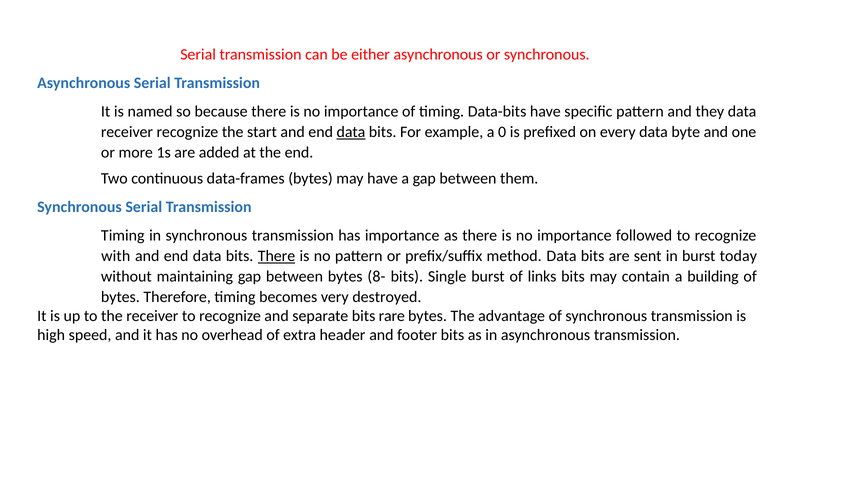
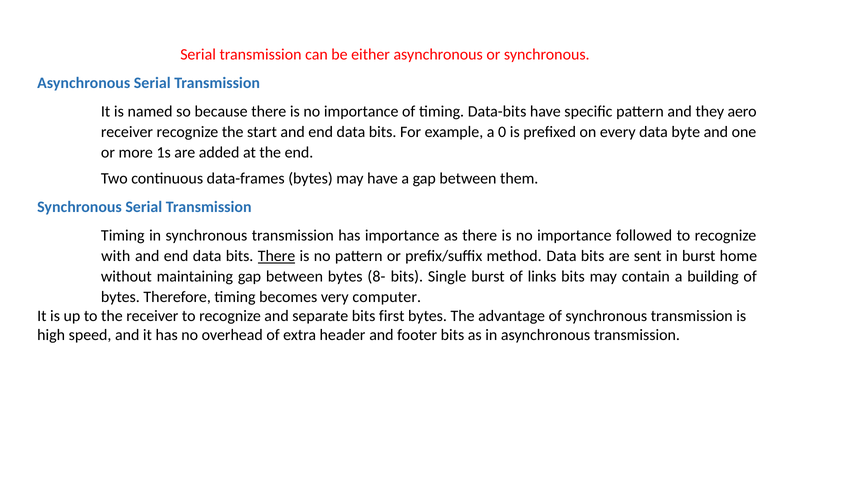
they data: data -> aero (742, 112)
data underline: present -> none (351, 132)
today: today -> home (738, 256)
destroyed: destroyed -> computer (387, 297)
rare: rare -> first (392, 316)
